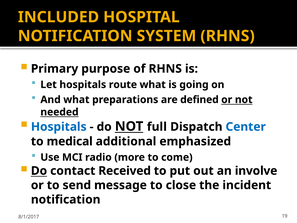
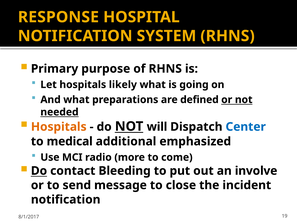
INCLUDED: INCLUDED -> RESPONSE (58, 17)
route: route -> likely (123, 85)
Hospitals colour: blue -> orange (59, 127)
full: full -> will (157, 127)
Received: Received -> Bleeding (125, 171)
